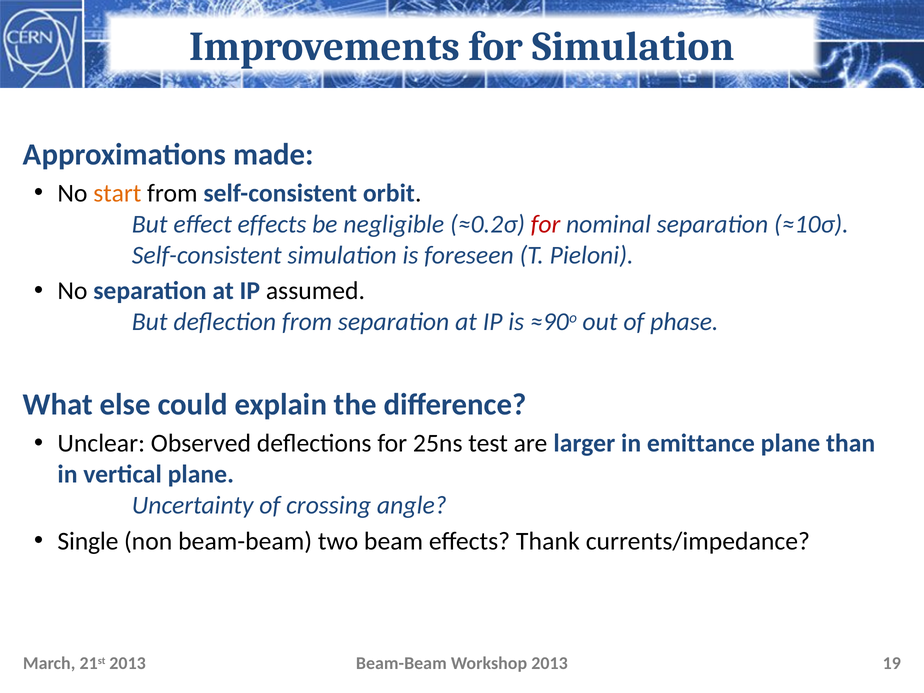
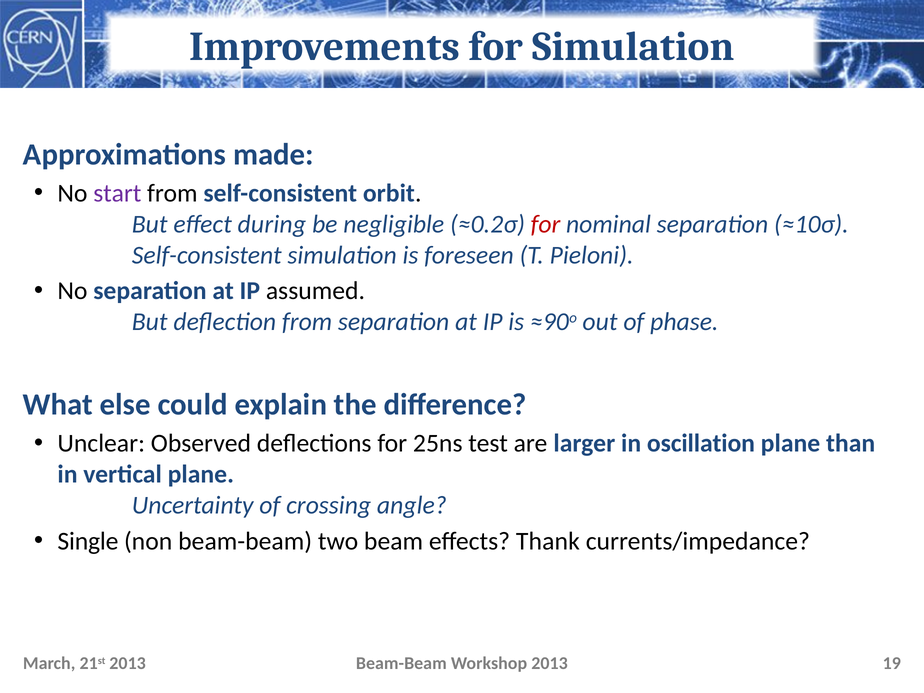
start colour: orange -> purple (117, 193)
effect effects: effects -> during (272, 224)
emittance: emittance -> oscillation (701, 443)
